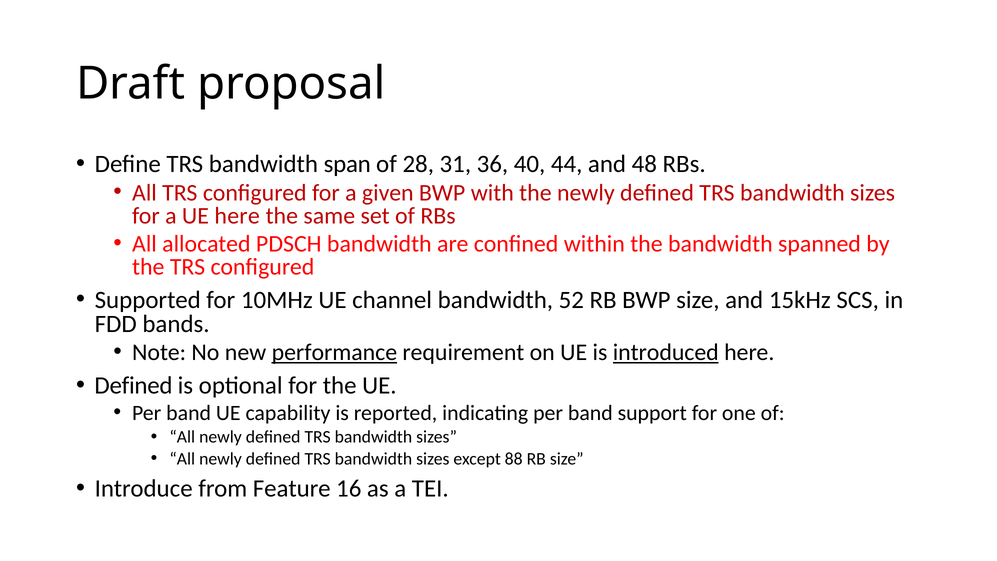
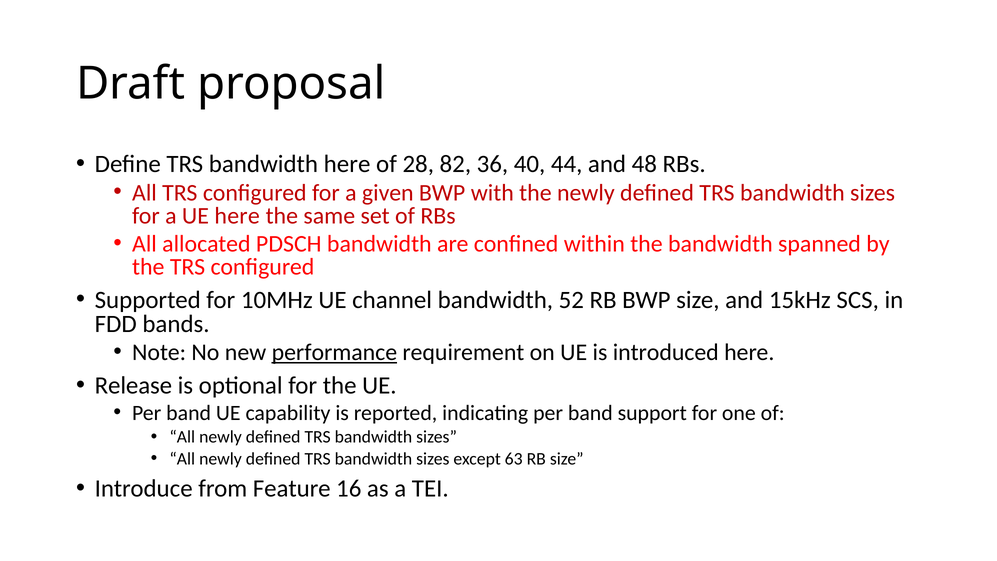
bandwidth span: span -> here (347, 164)
31: 31 -> 82 (455, 164)
introduced underline: present -> none (666, 352)
Defined: Defined -> Release (133, 385)
88: 88 -> 63 (514, 459)
